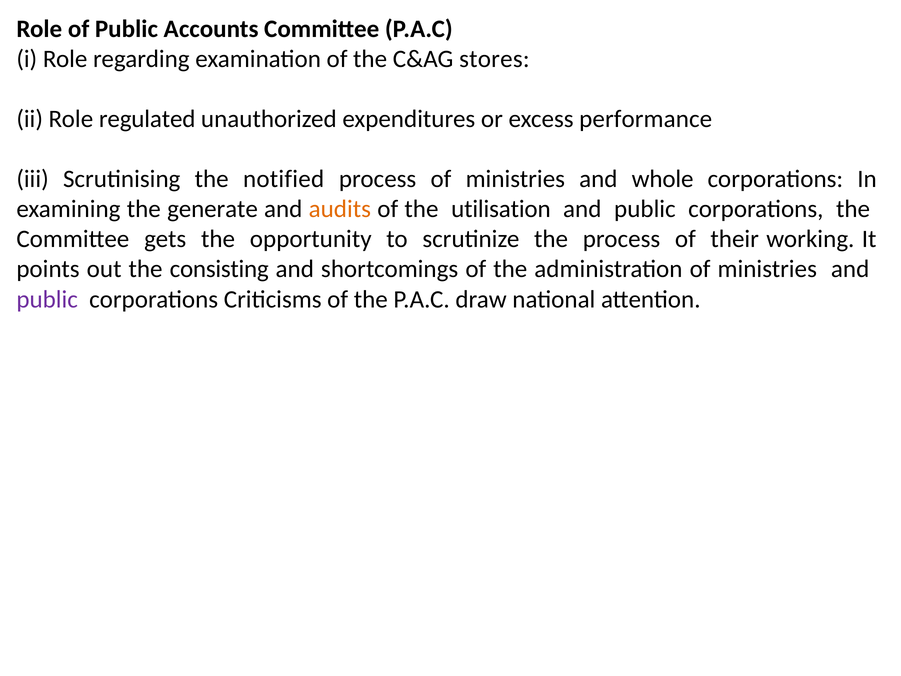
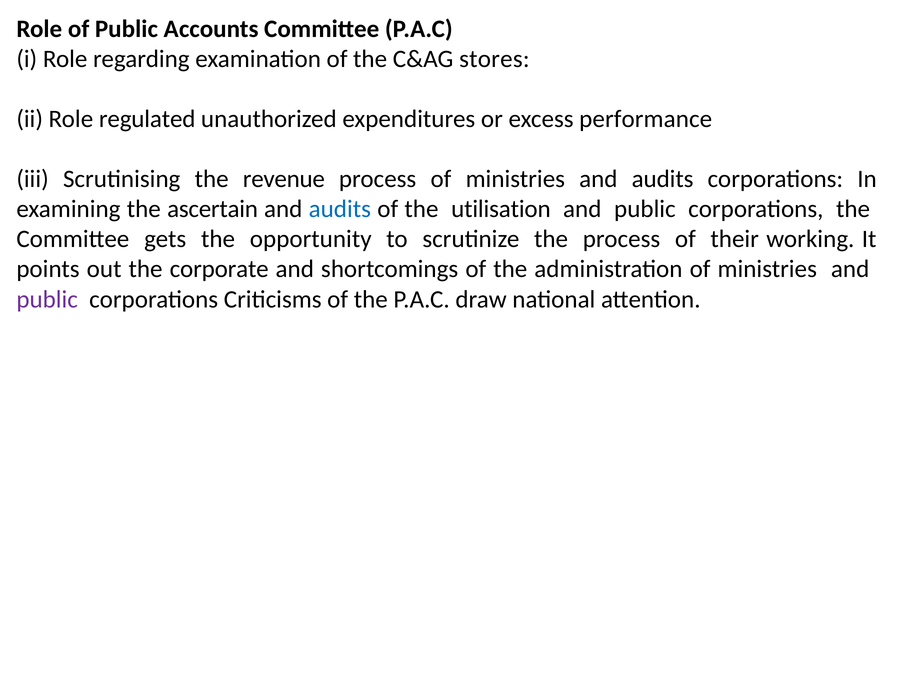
notified: notified -> revenue (284, 179)
ministries and whole: whole -> audits (663, 179)
generate: generate -> ascertain (213, 209)
audits colour: orange -> blue (340, 209)
consisting: consisting -> corporate (219, 269)
